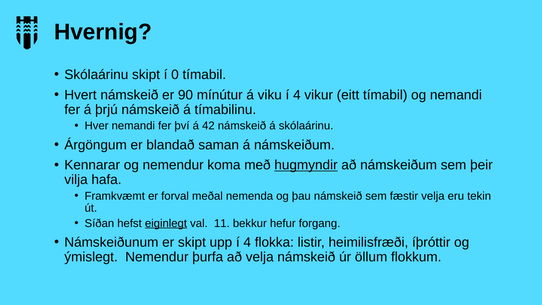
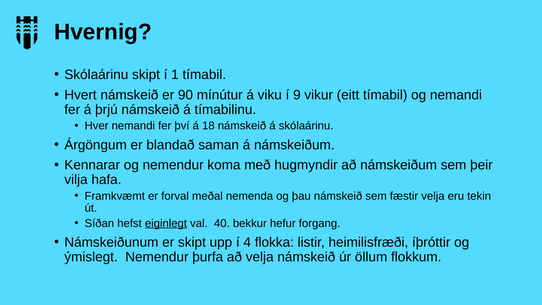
0: 0 -> 1 (175, 75)
viku í 4: 4 -> 9 (297, 95)
42: 42 -> 18 (208, 126)
hugmyndir underline: present -> none (306, 165)
11: 11 -> 40 (222, 223)
